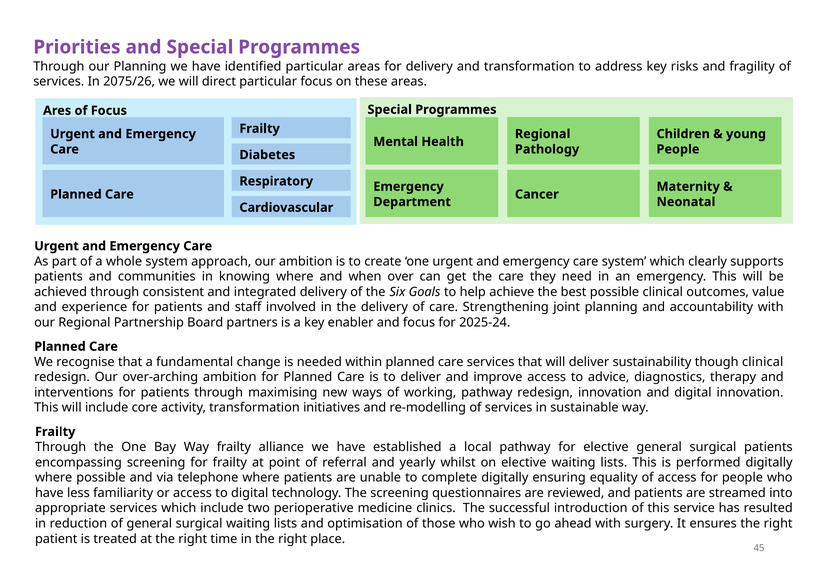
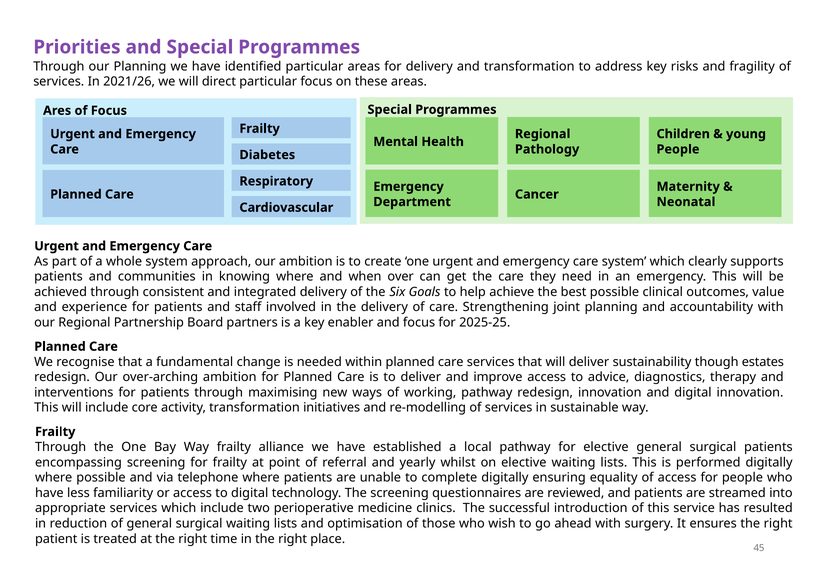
2075/26: 2075/26 -> 2021/26 (129, 82)
2025-24: 2025-24 -> 2025-25 (485, 323)
though clinical: clinical -> estates (763, 362)
